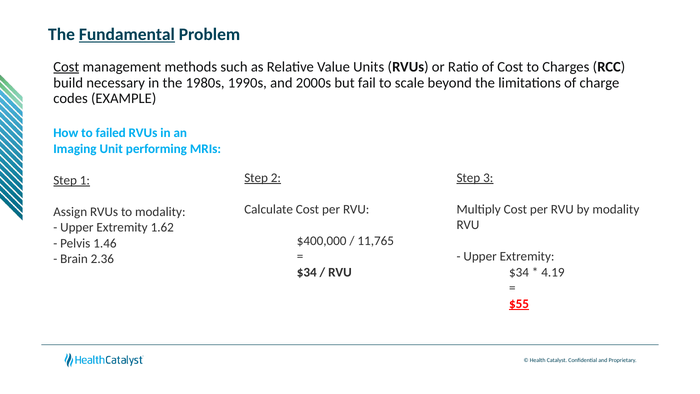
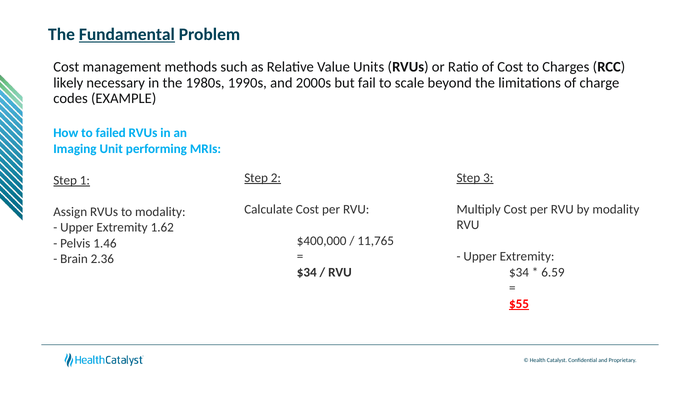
Cost underline: present -> none (66, 67)
build: build -> likely (68, 83)
4.19: 4.19 -> 6.59 (553, 272)
